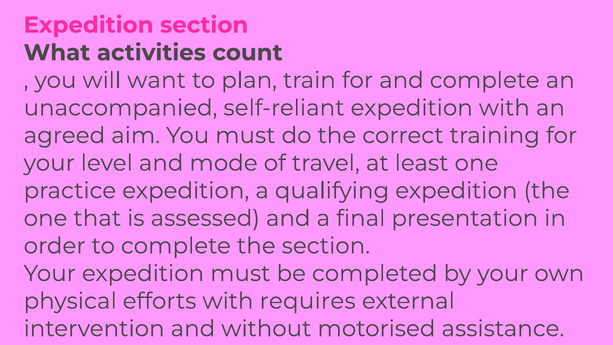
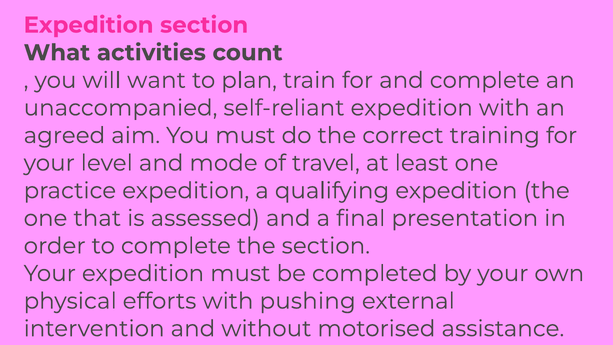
requires: requires -> pushing (308, 301)
